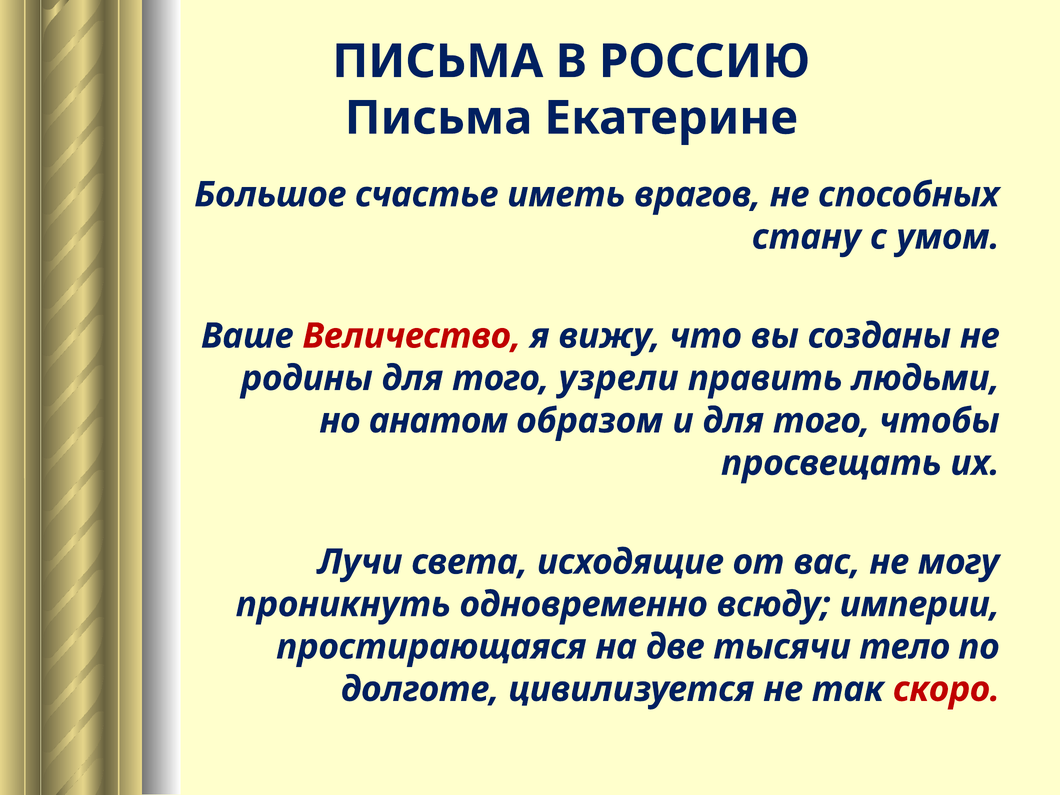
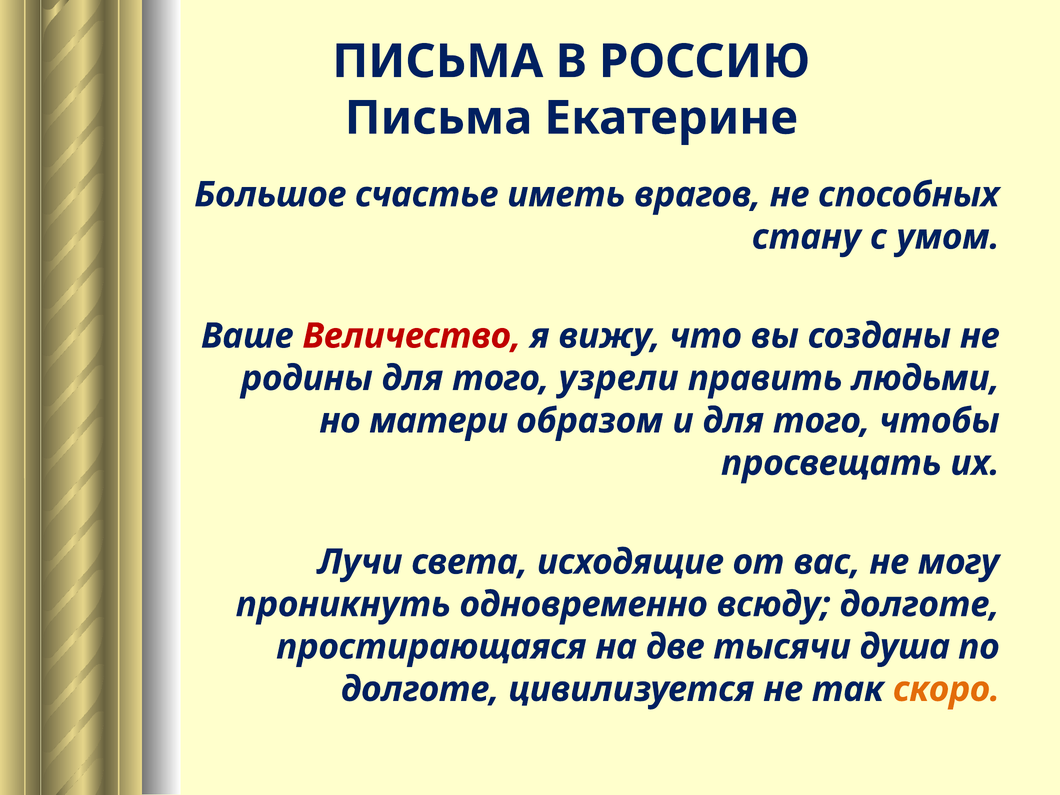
анатом: анатом -> матери (439, 421)
всюду империи: империи -> долготе (920, 604)
тело: тело -> душа (905, 647)
скоро colour: red -> orange (947, 689)
